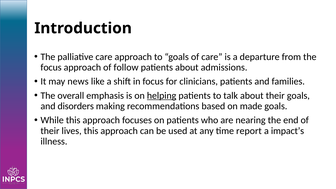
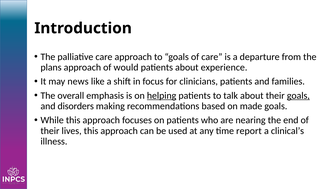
focus: focus -> plans (51, 67)
follow: follow -> would (126, 67)
admissions: admissions -> experience (224, 67)
goals underline: none -> present (298, 96)
impact’s: impact’s -> clinical’s (287, 131)
